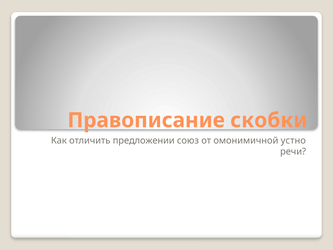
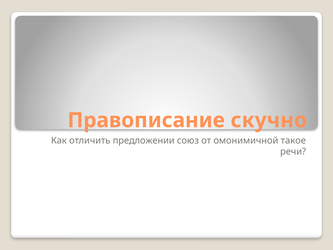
скобки: скобки -> скучно (269, 120)
устно: устно -> такое (293, 140)
